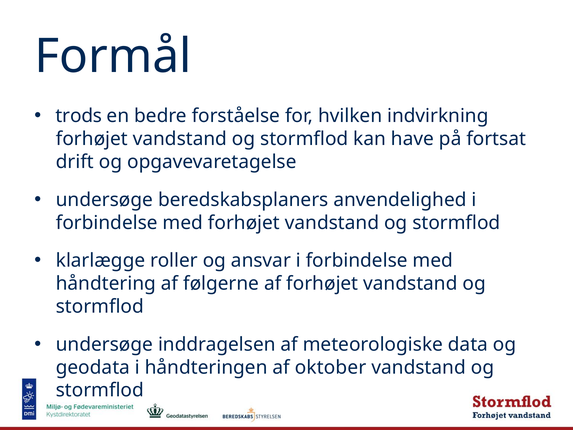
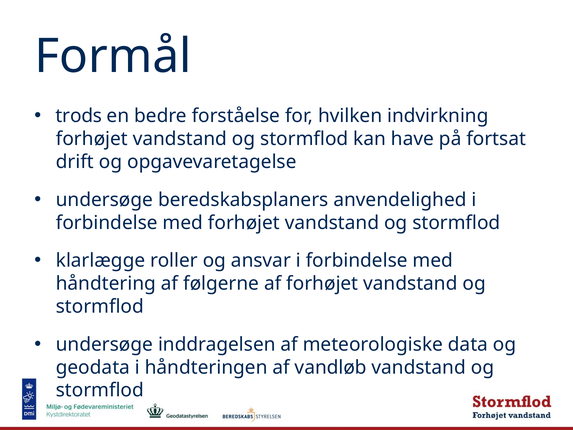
oktober: oktober -> vandløb (331, 367)
